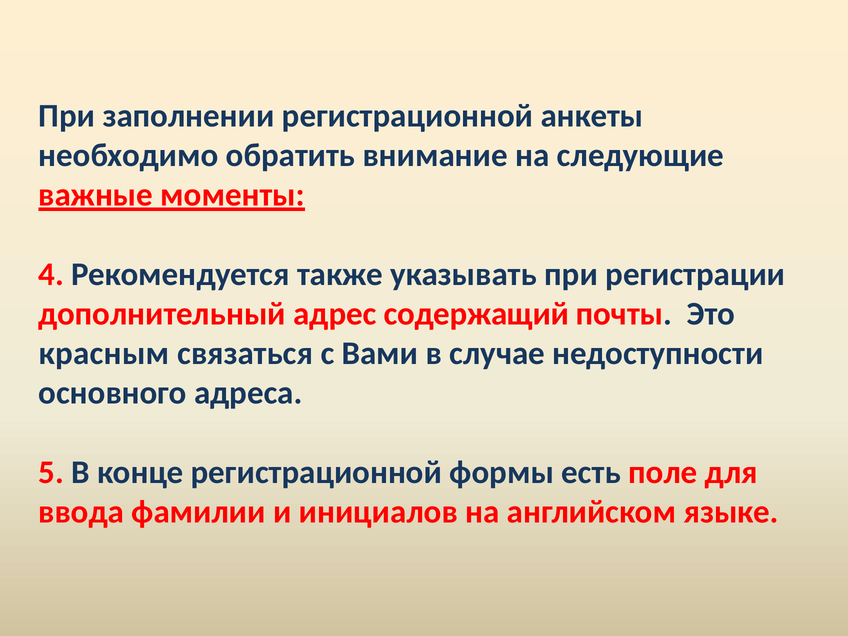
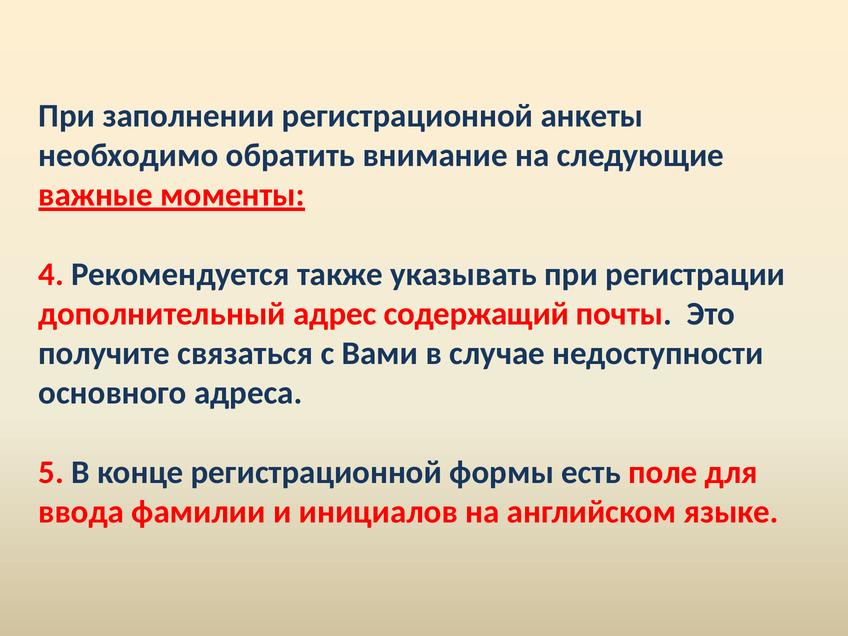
красным: красным -> получите (104, 353)
